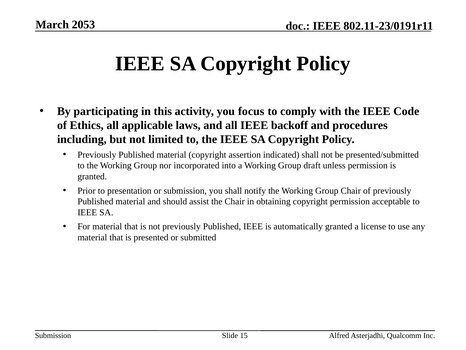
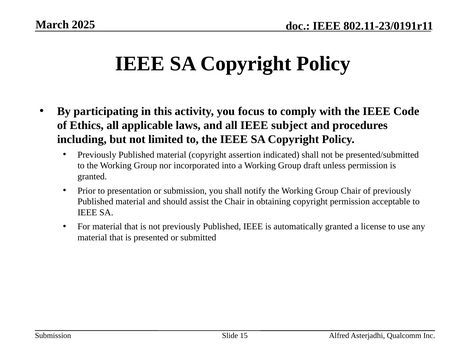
2053: 2053 -> 2025 (83, 25)
backoff: backoff -> subject (289, 125)
